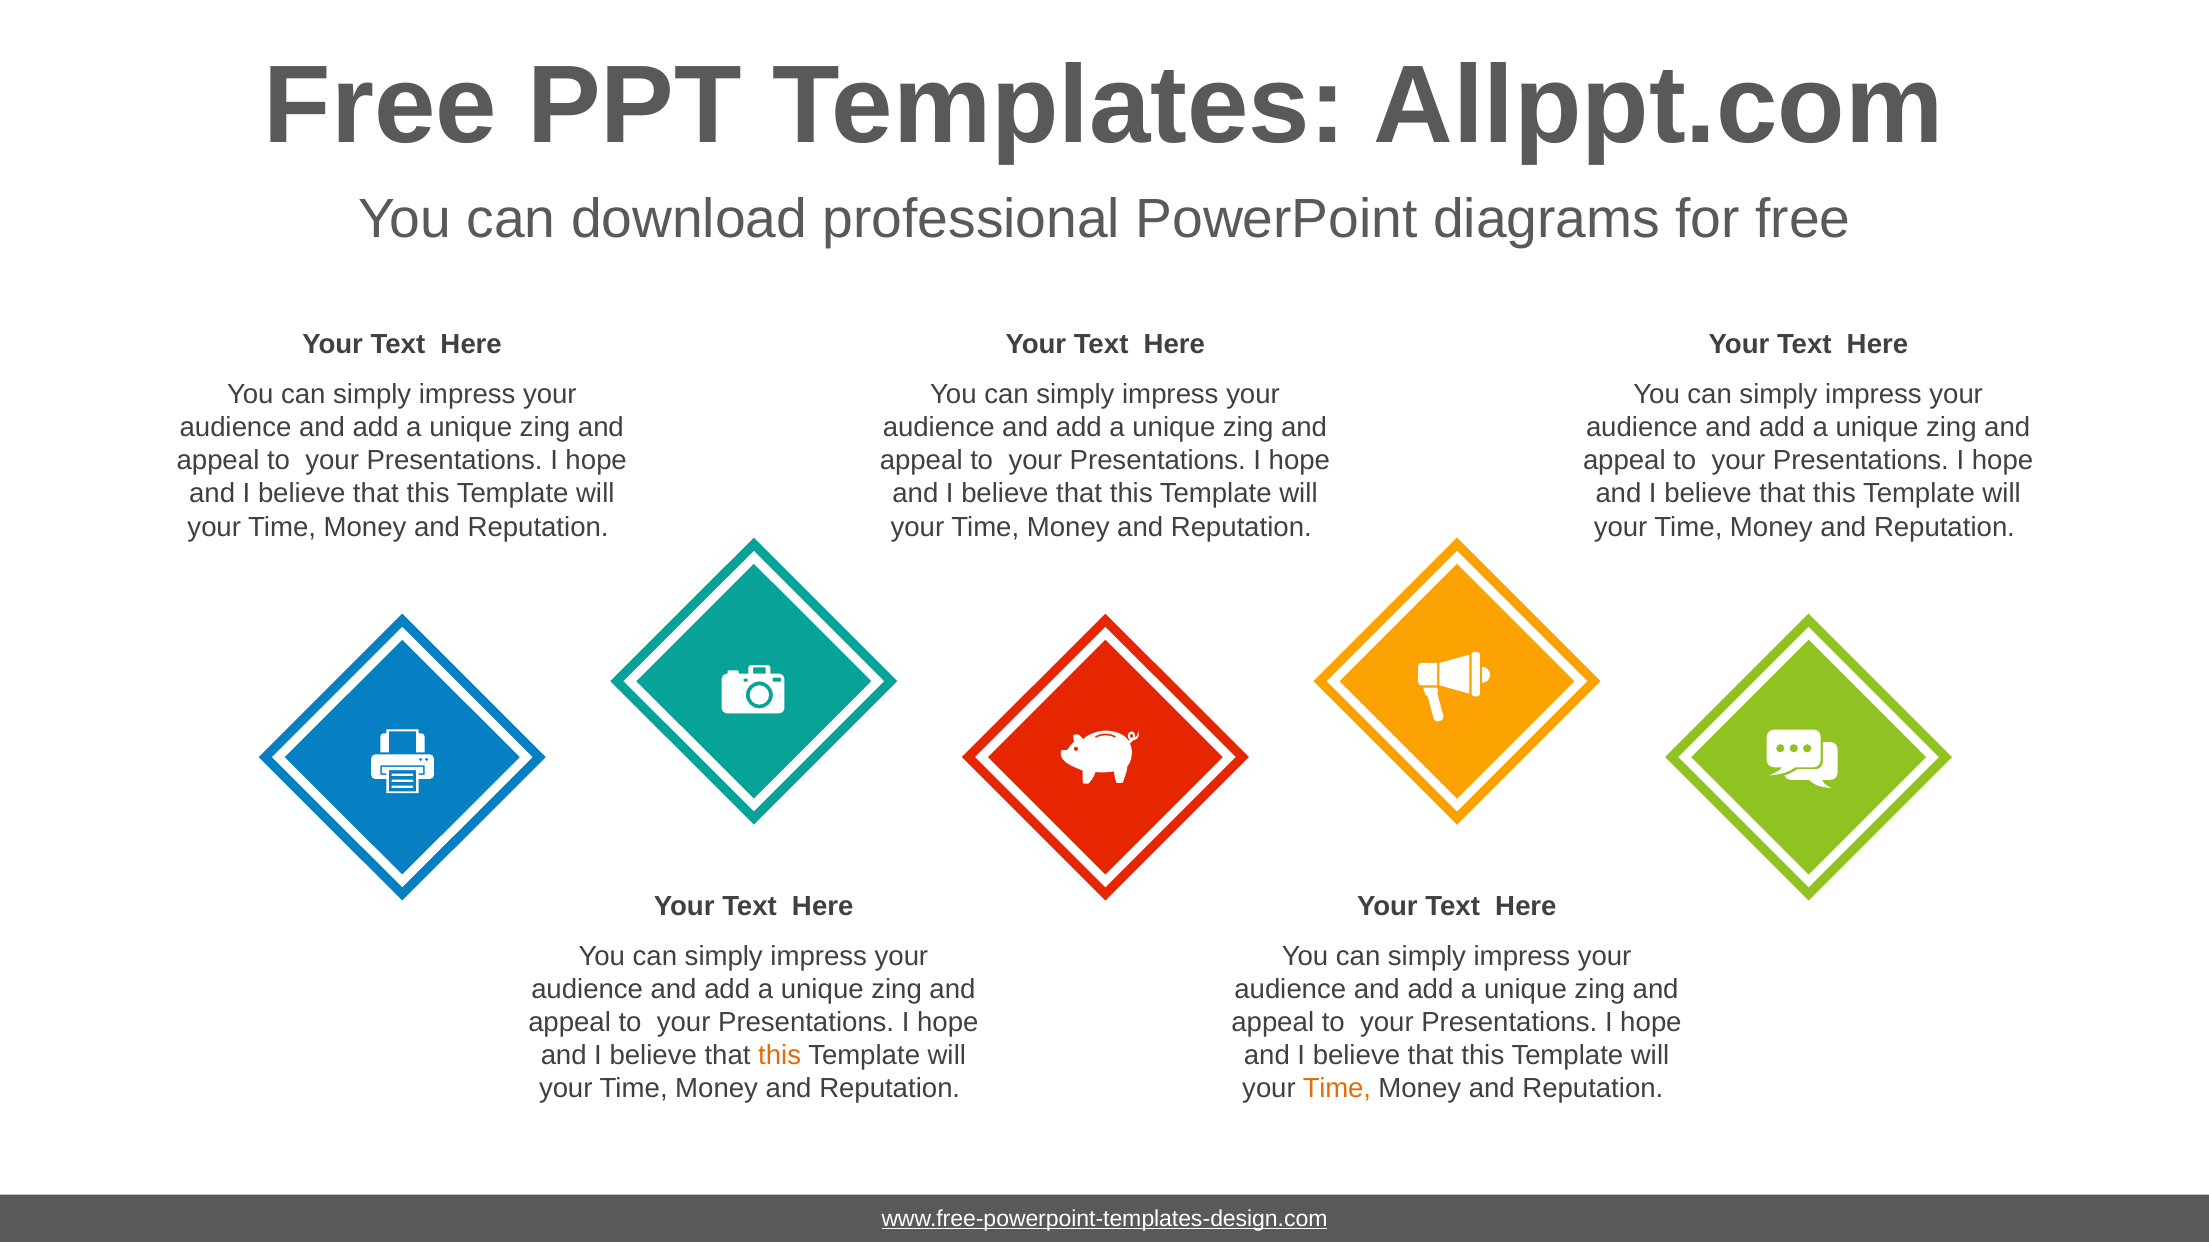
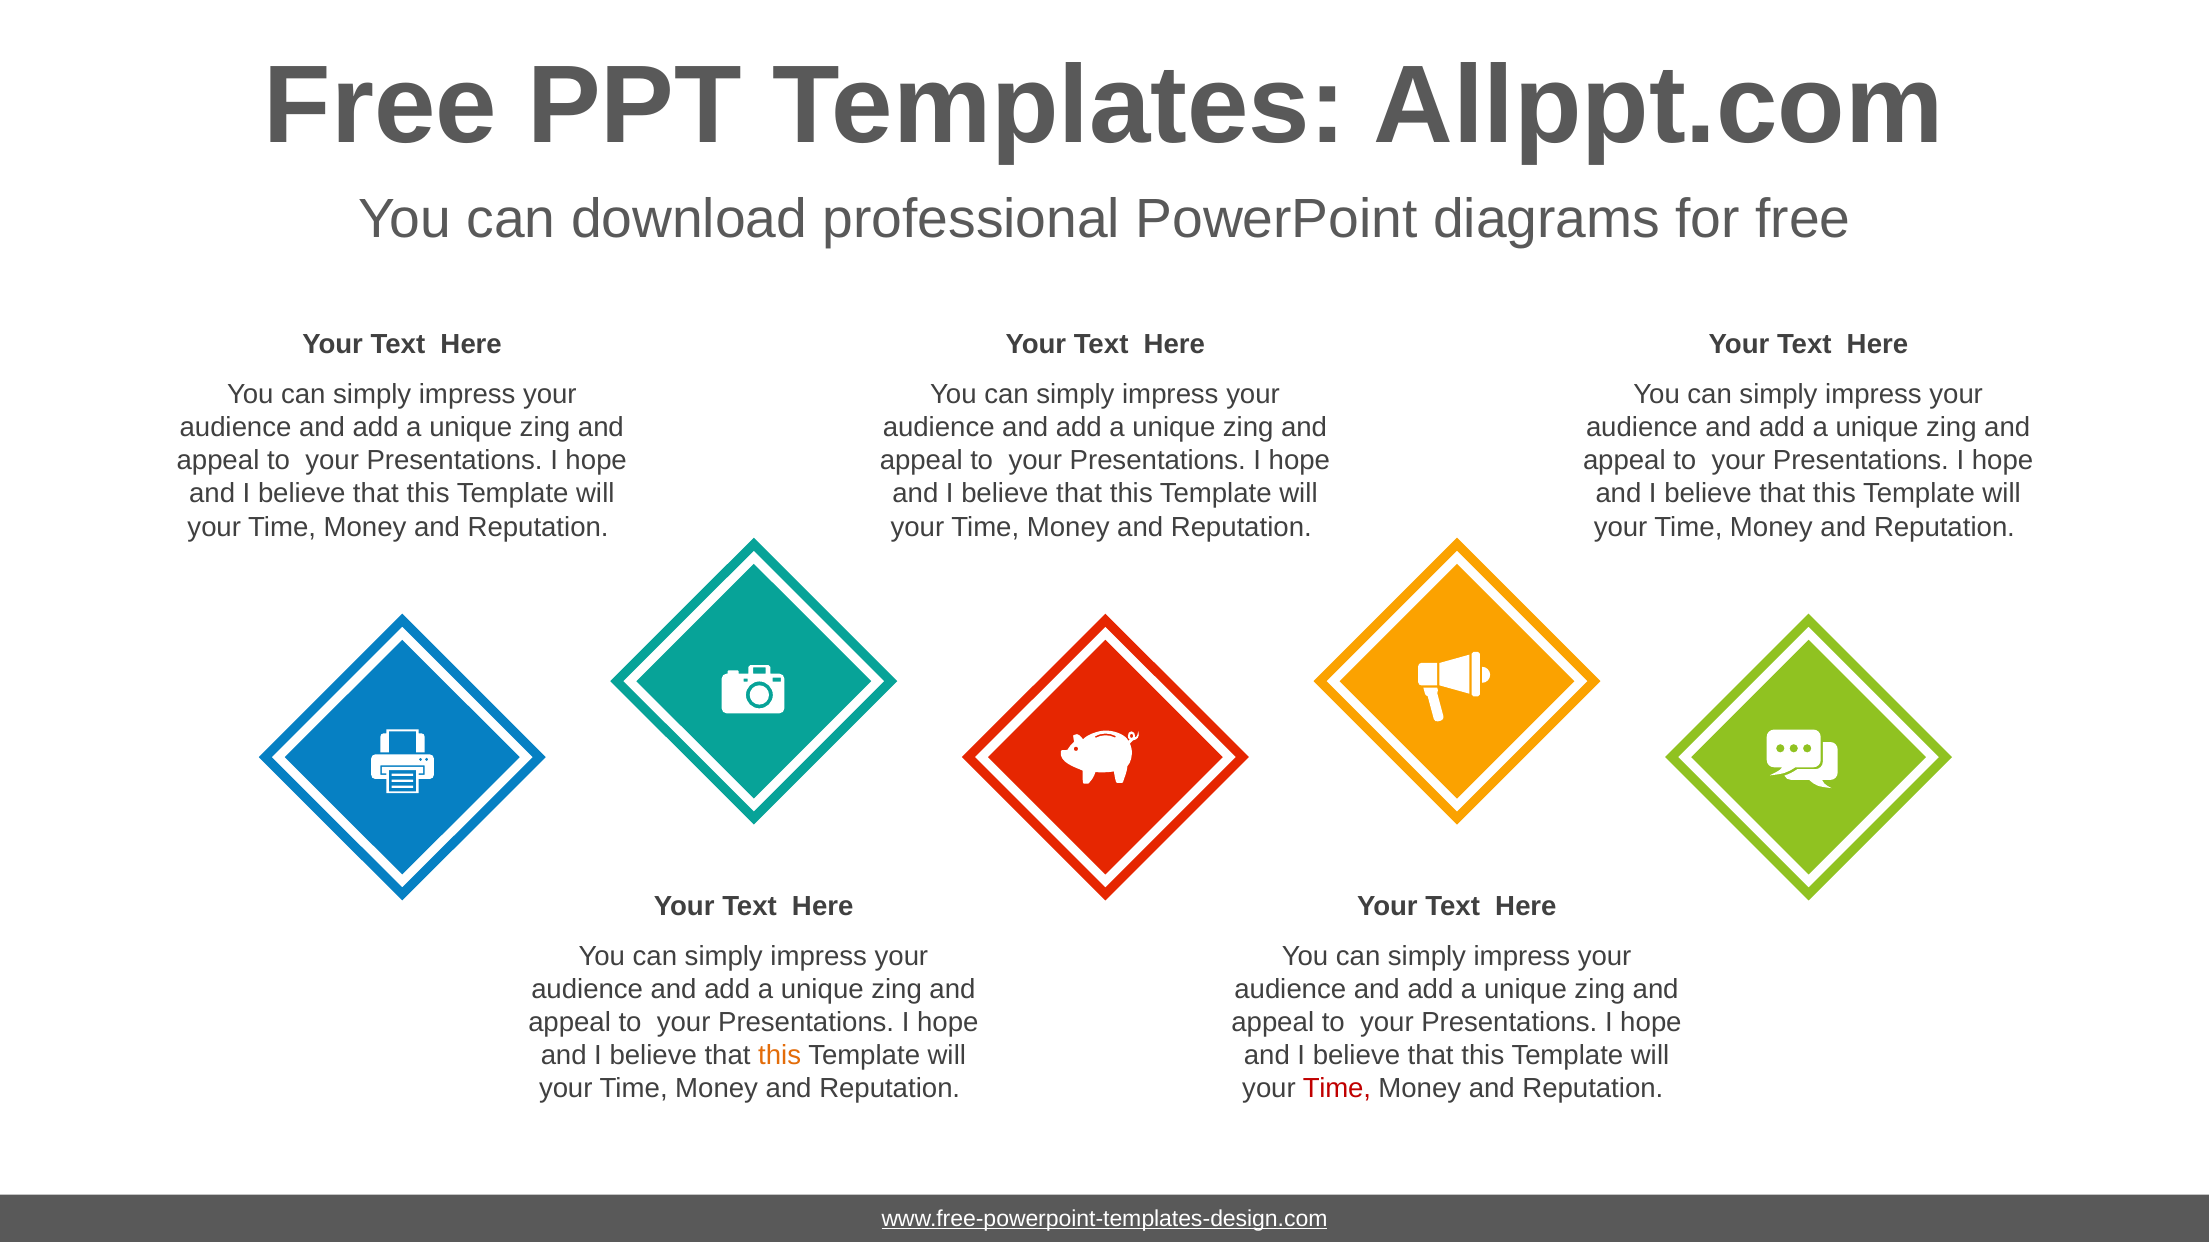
Time colour: orange -> red (1337, 1089)
